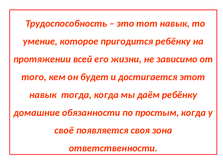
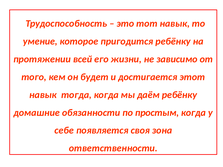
своё: своё -> себе (64, 131)
